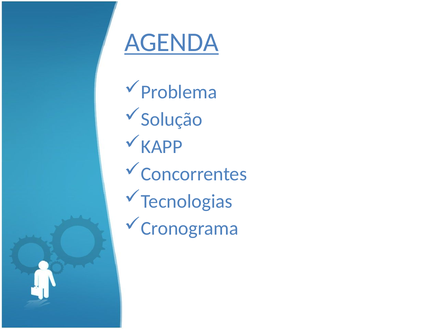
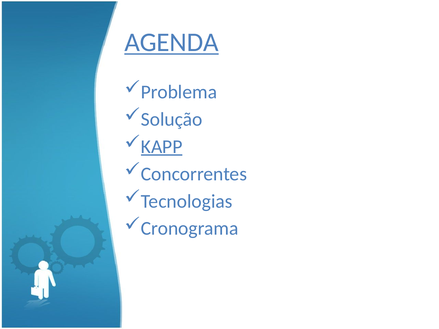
KAPP underline: none -> present (162, 147)
